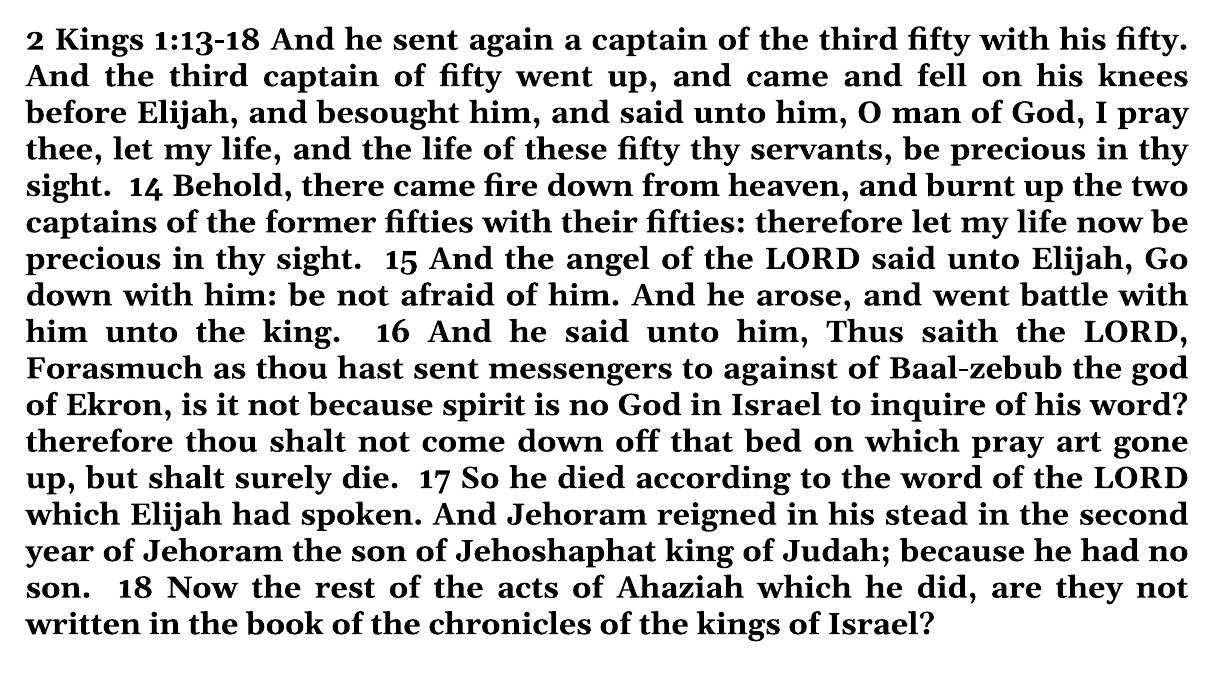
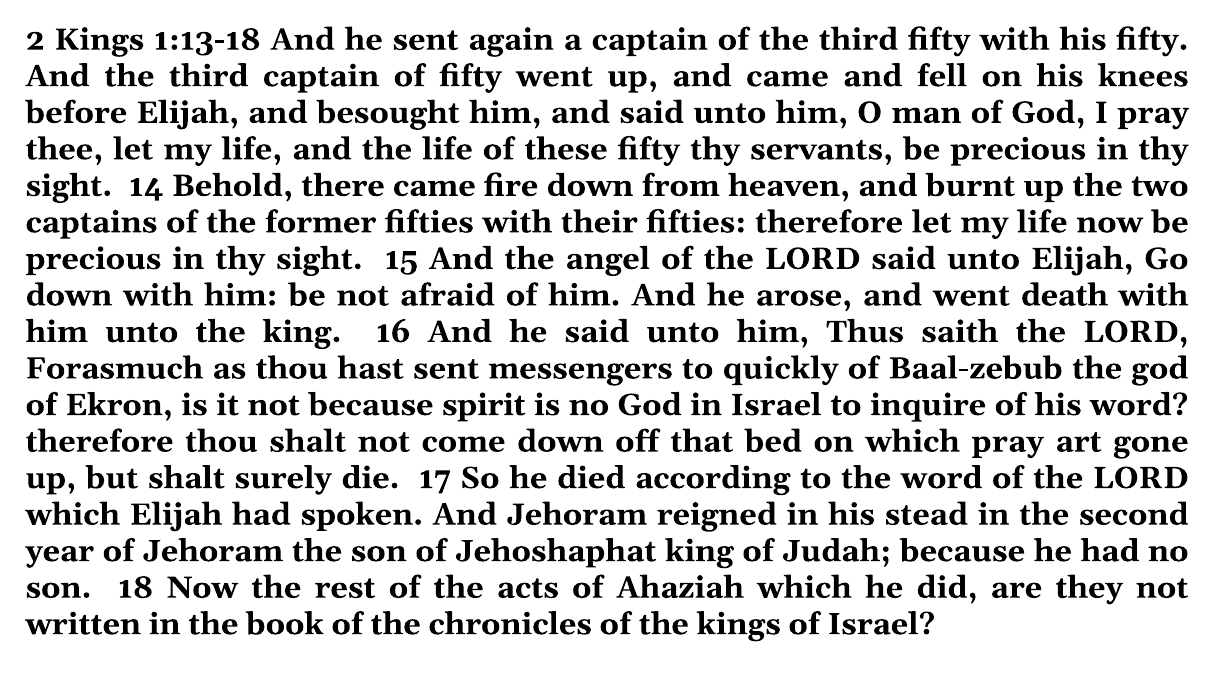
battle: battle -> death (1064, 295)
against: against -> quickly (780, 368)
